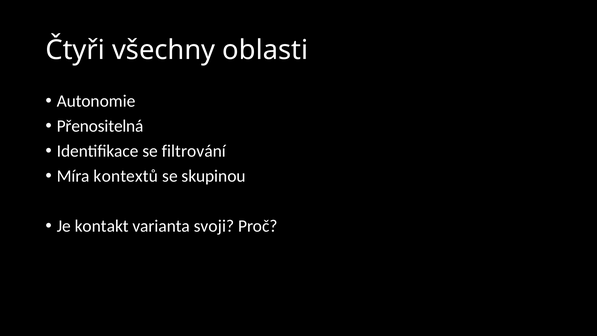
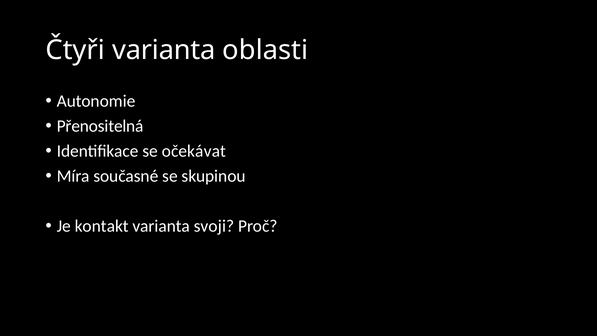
Čtyři všechny: všechny -> varianta (164, 50)
filtrování: filtrování -> očekávat (194, 151)
kontextů: kontextů -> současné (126, 176)
